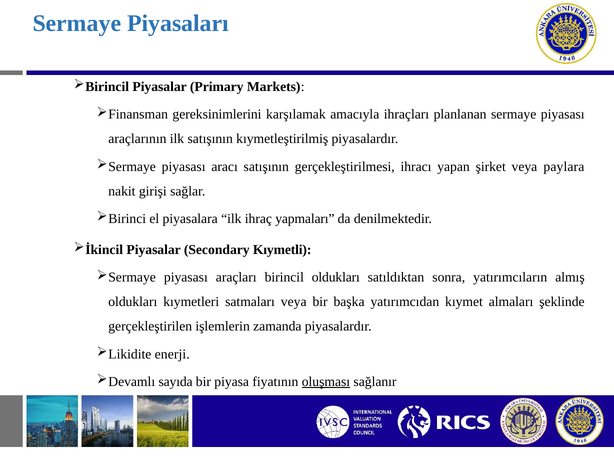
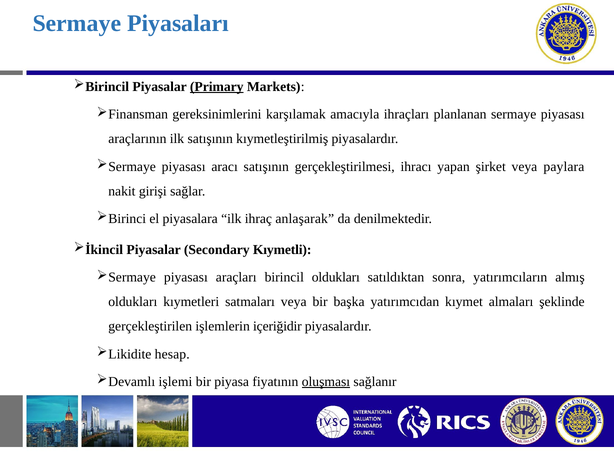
Primary underline: none -> present (217, 87)
yapmaları: yapmaları -> anlaşarak (305, 219)
zamanda: zamanda -> içeriğidir (277, 327)
enerji: enerji -> hesap (172, 354)
sayıda: sayıda -> işlemi (175, 382)
